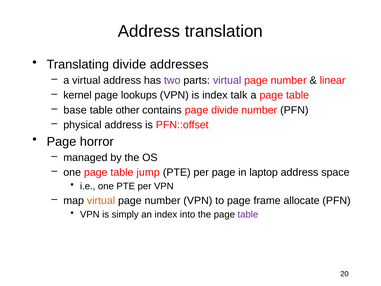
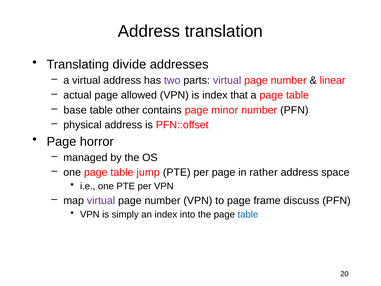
kernel: kernel -> actual (77, 95)
lookups: lookups -> allowed (139, 95)
talk: talk -> that (239, 95)
page divide: divide -> minor (225, 110)
laptop: laptop -> rather (264, 172)
virtual colour: orange -> purple (101, 200)
allocate: allocate -> discuss (301, 200)
table colour: purple -> blue (248, 214)
